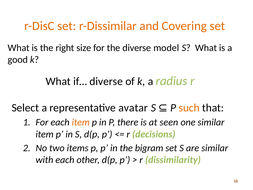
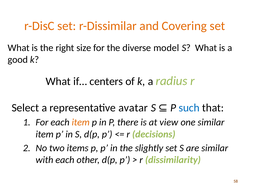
if… diverse: diverse -> centers (106, 81)
such colour: orange -> blue (189, 108)
seen: seen -> view (169, 122)
bigram: bigram -> slightly (149, 148)
